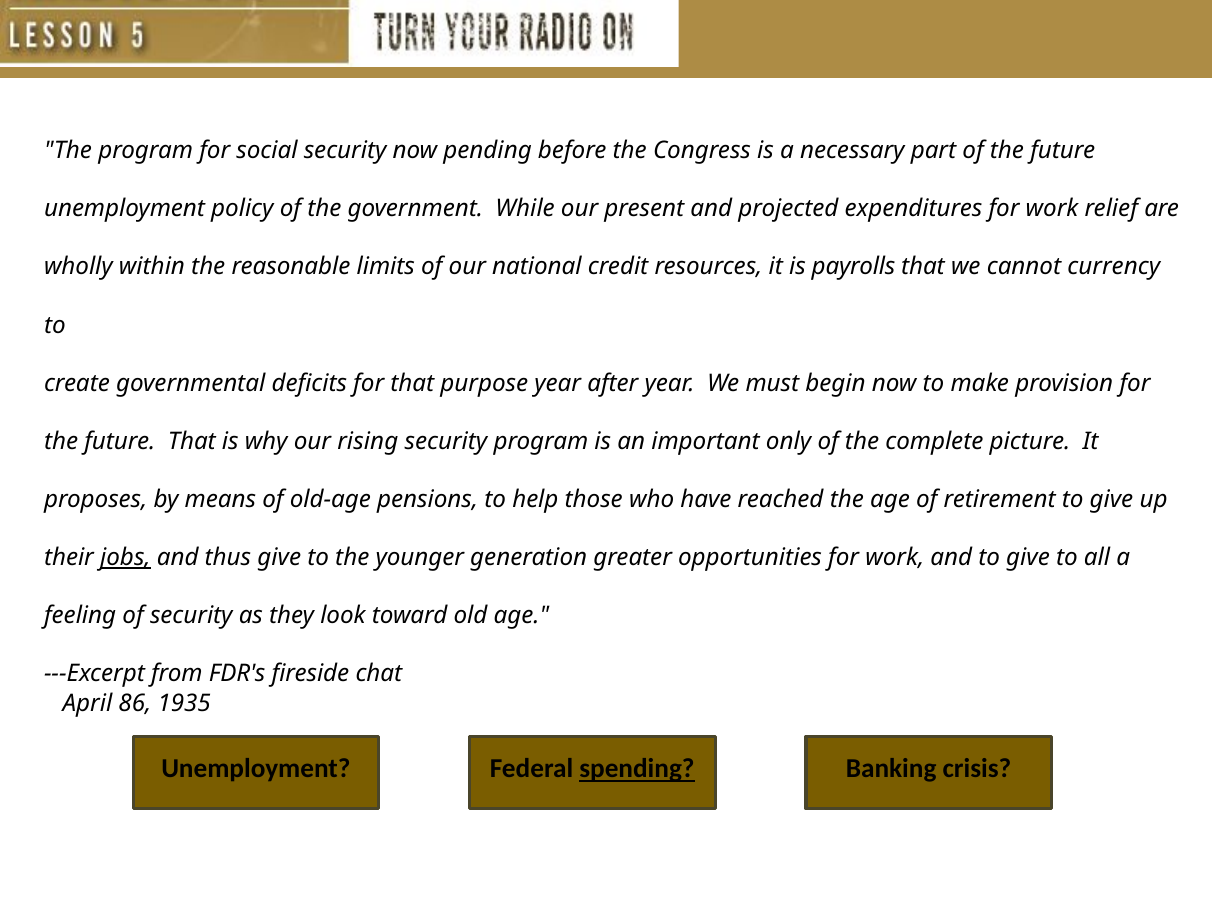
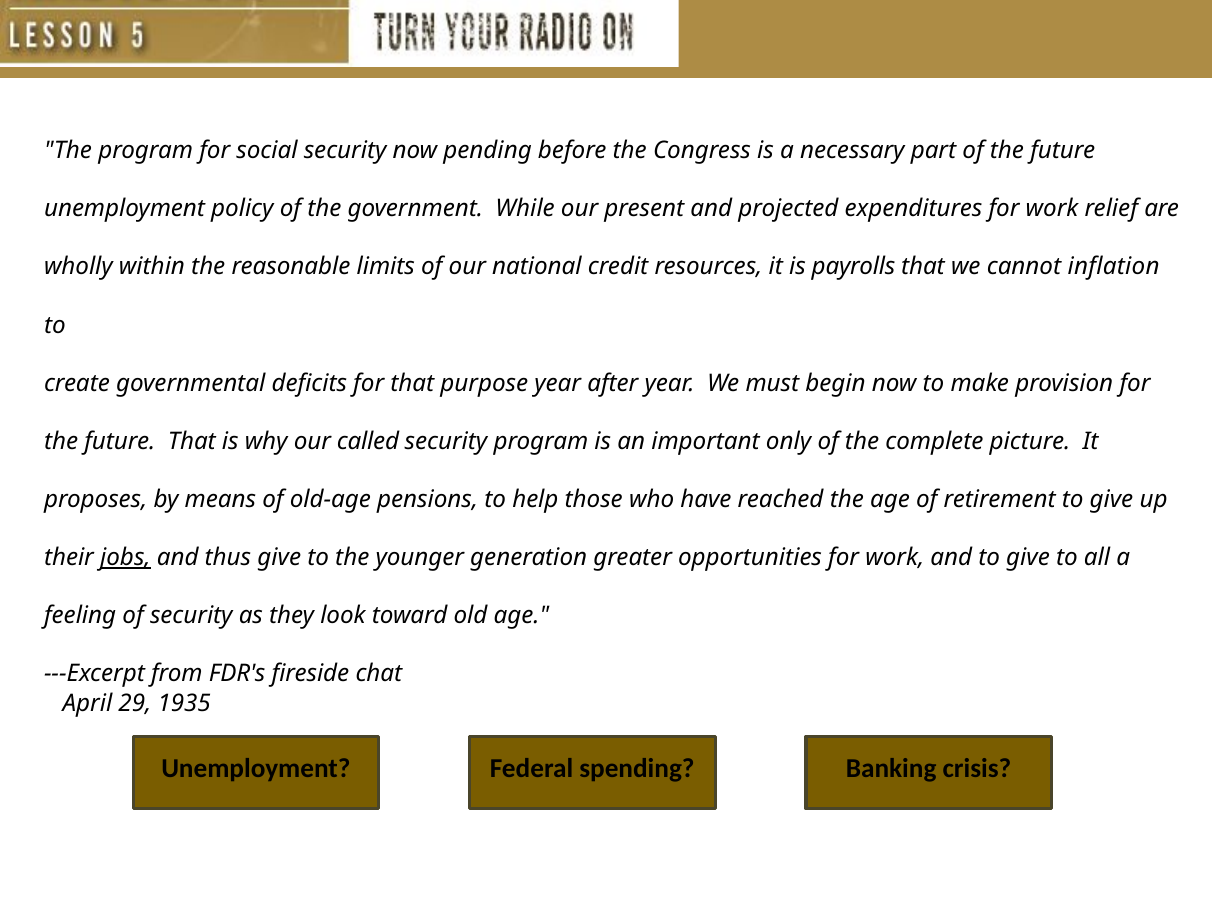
currency: currency -> inflation (1114, 267)
rising: rising -> called (368, 441)
86: 86 -> 29 (135, 703)
spending underline: present -> none (637, 769)
